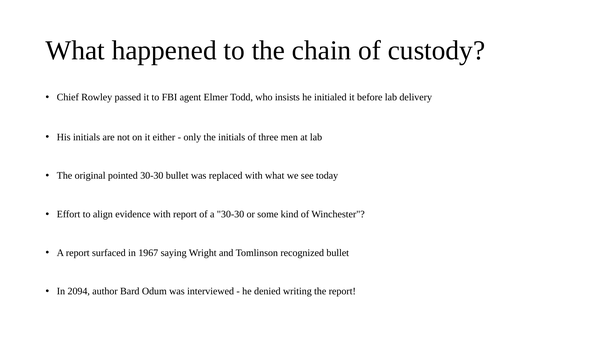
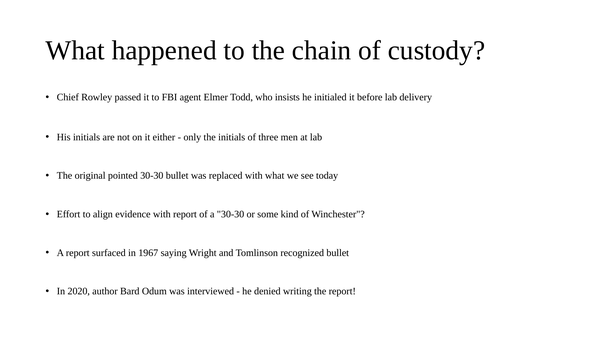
2094: 2094 -> 2020 (79, 291)
